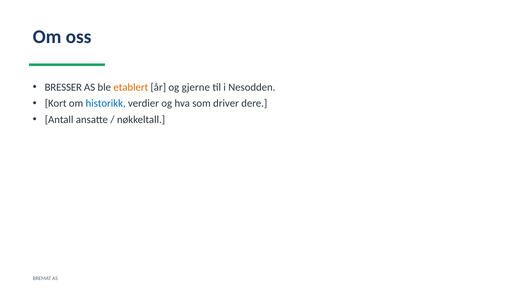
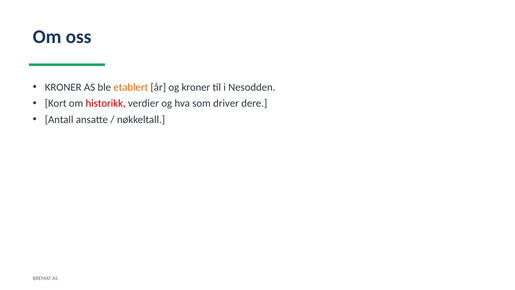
BRESSER: BRESSER -> KRONER (63, 87)
og gjerne: gjerne -> kroner (196, 87)
historikk colour: blue -> red (106, 103)
